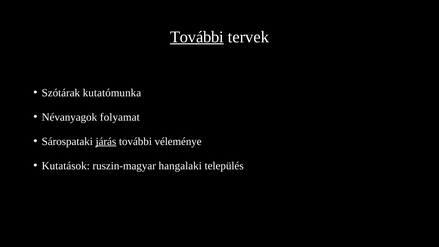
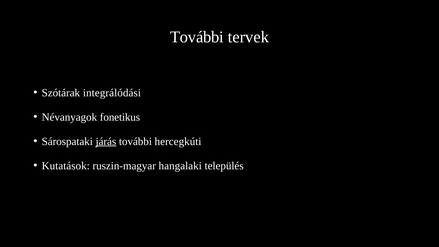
További underline: present -> none (197, 37)
kutatómunka: kutatómunka -> integrálódási (112, 93)
folyamat: folyamat -> fonetikus (120, 117)
véleménye: véleménye -> hercegkúti (178, 141)
